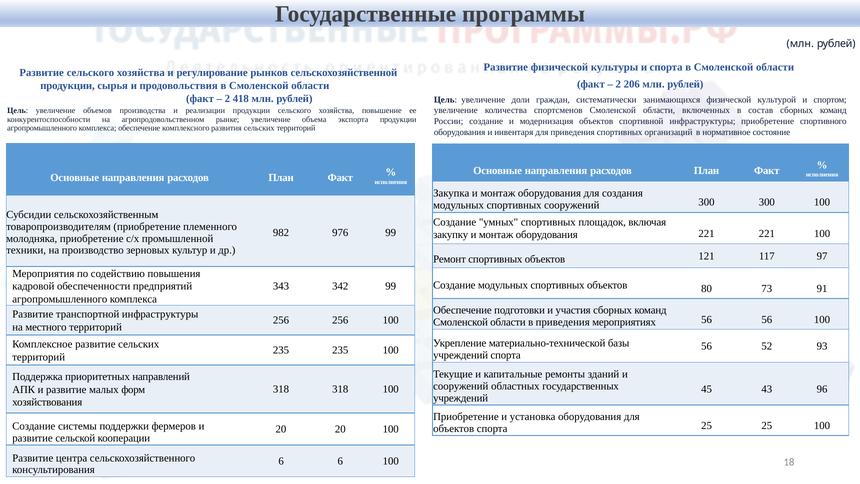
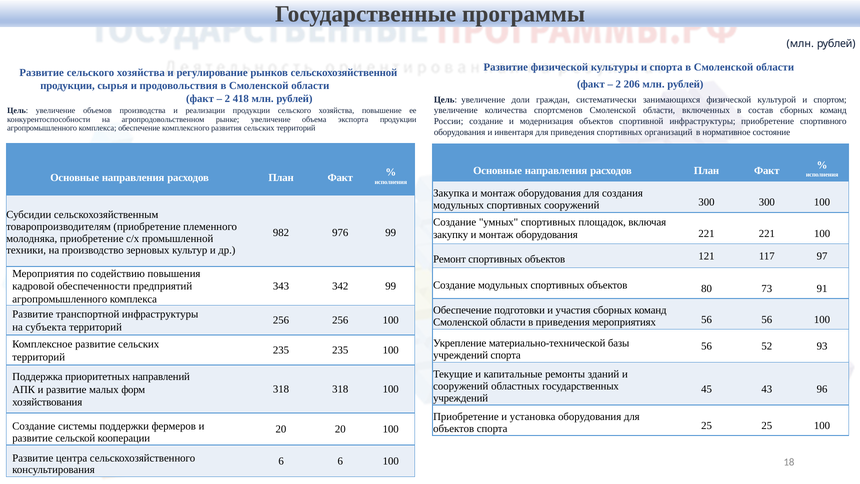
местного: местного -> субъекта (46, 327)
